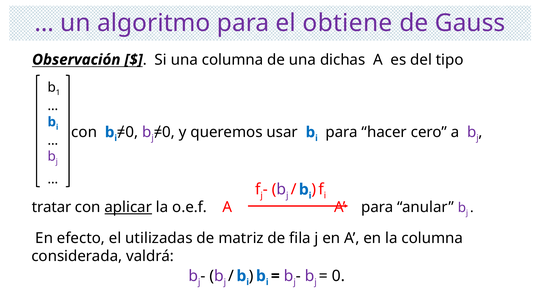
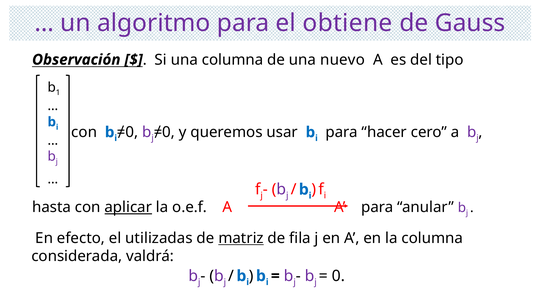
dichas: dichas -> nuevo (343, 60)
tratar: tratar -> hasta (51, 207)
matriz underline: none -> present (241, 238)
